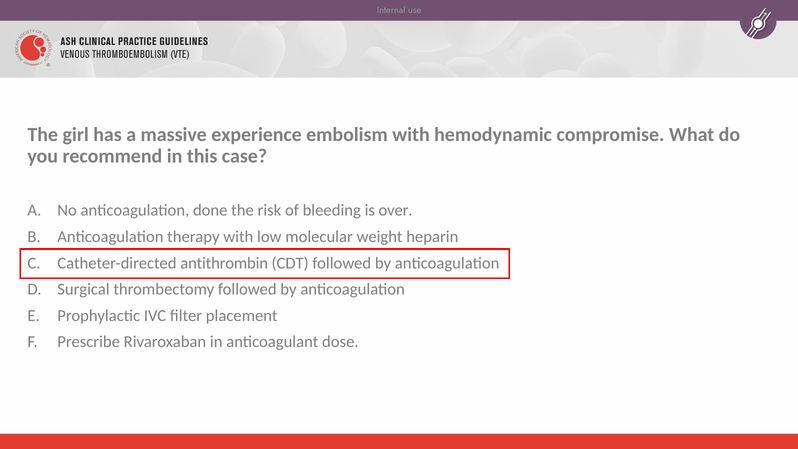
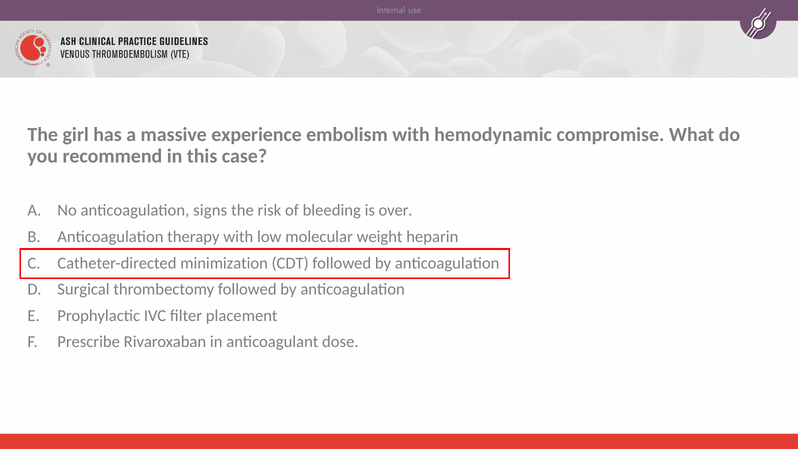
done: done -> signs (210, 210)
antithrombin: antithrombin -> minimization (224, 263)
